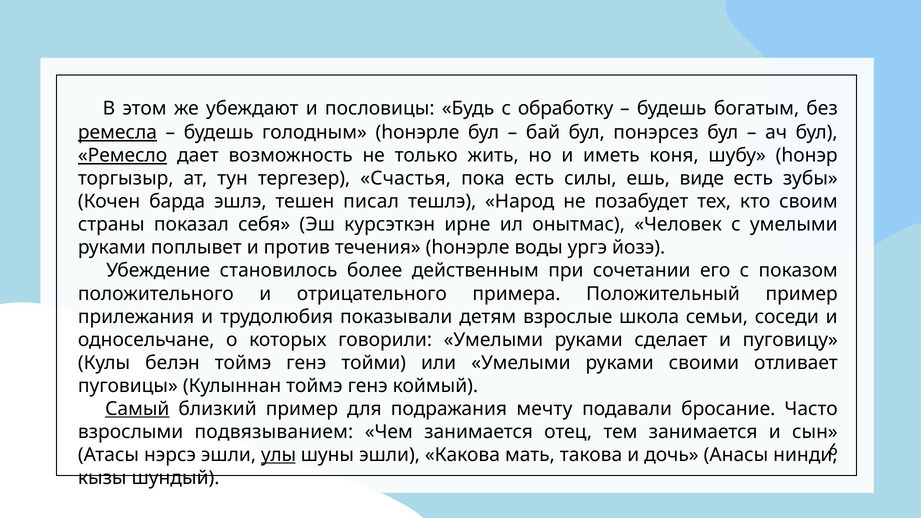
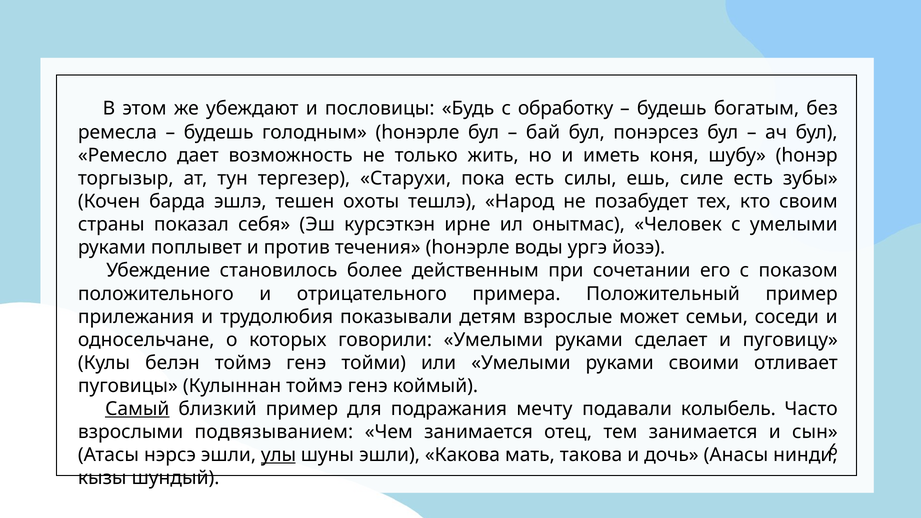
ремесла underline: present -> none (117, 132)
Ремесло underline: present -> none (123, 155)
Счастья: Счастья -> Старухи (406, 179)
виде: виде -> силе (702, 179)
писал: писал -> охоты (371, 202)
школа: школа -> может (649, 317)
бросание: бросание -> колыбель (728, 409)
